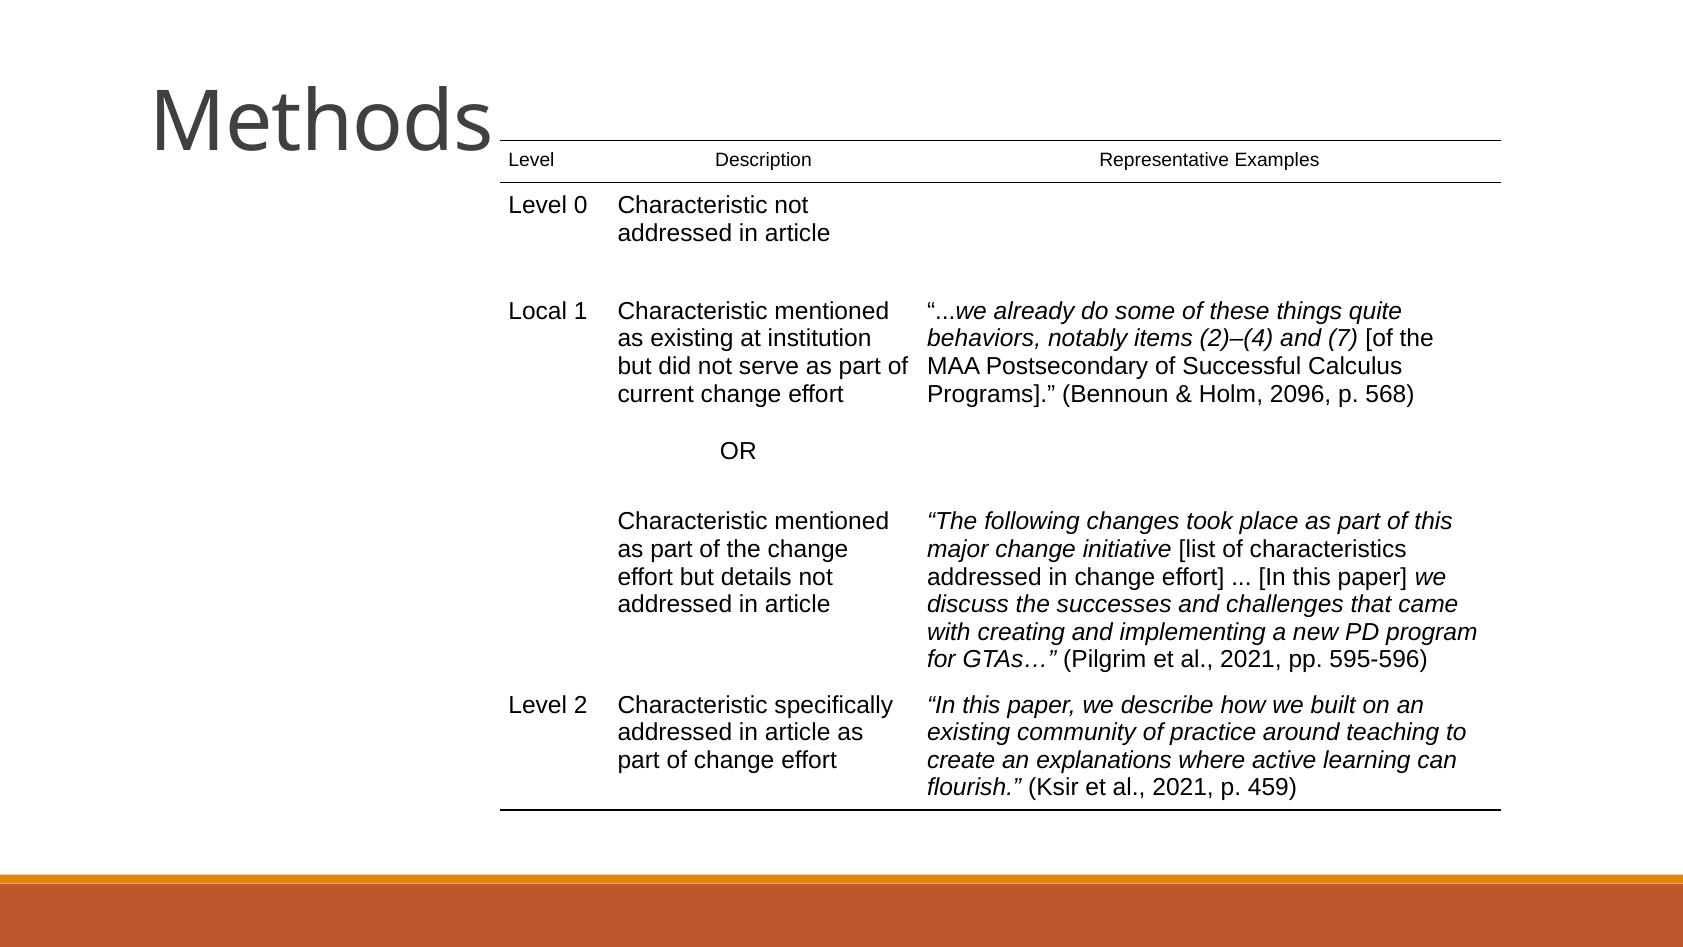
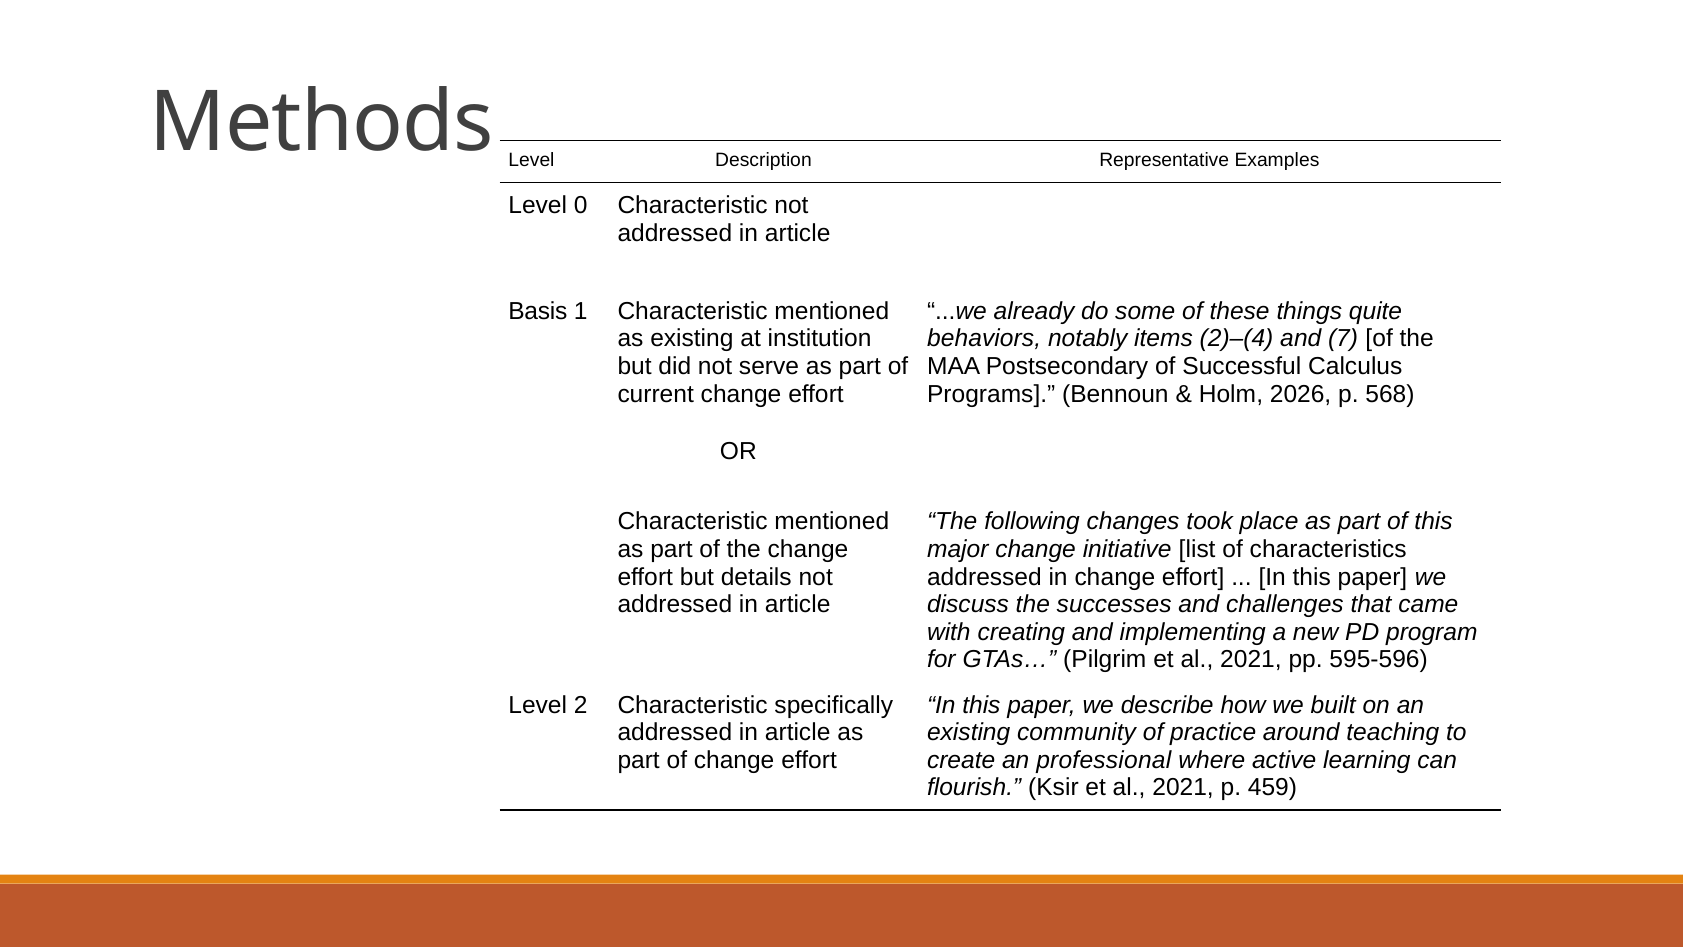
Local: Local -> Basis (538, 311)
2096: 2096 -> 2026 (1301, 394)
explanations: explanations -> professional (1104, 760)
